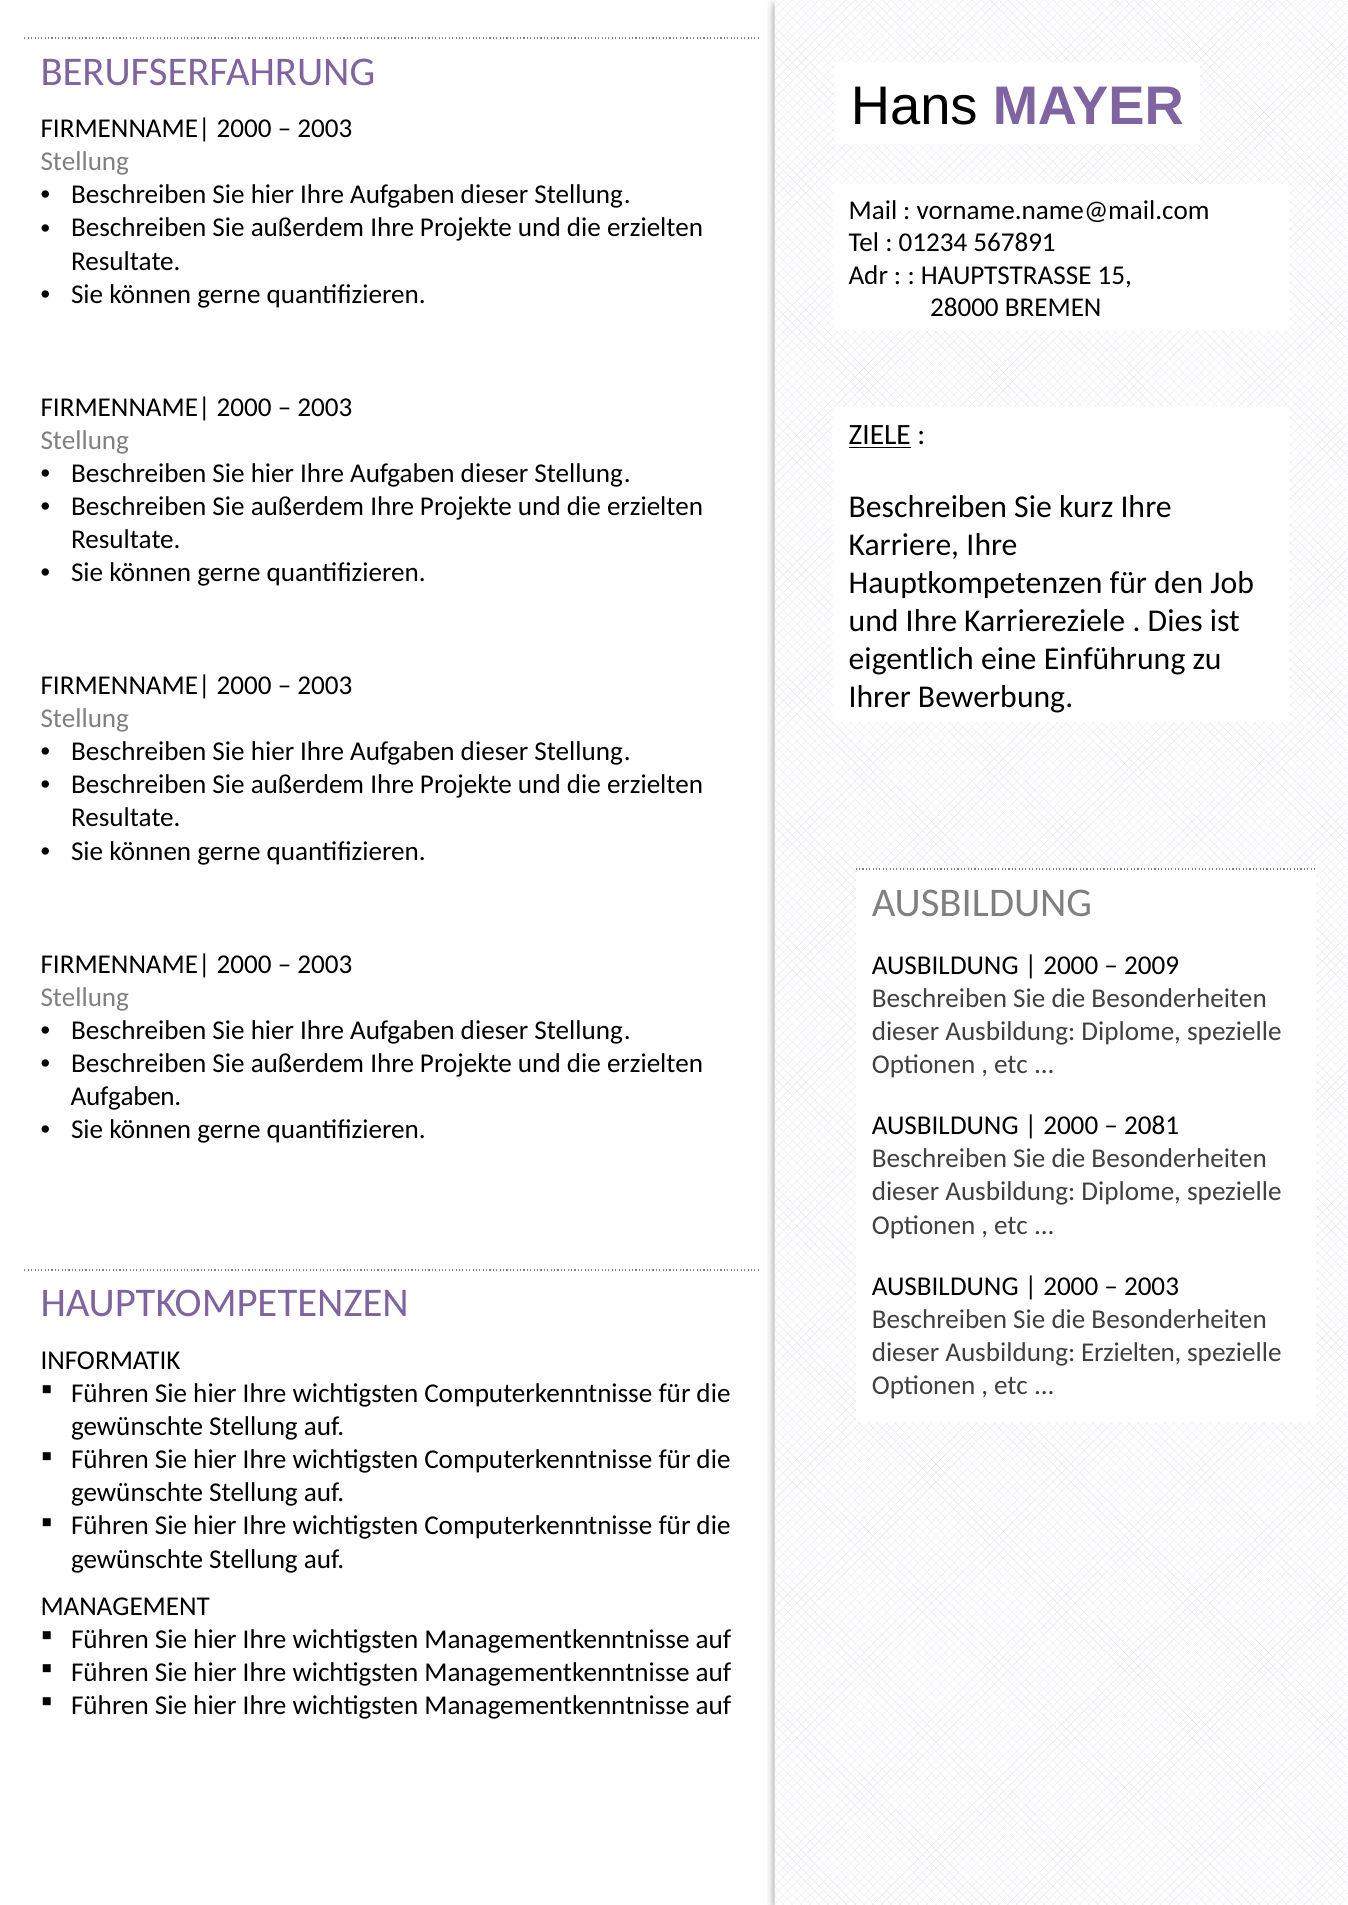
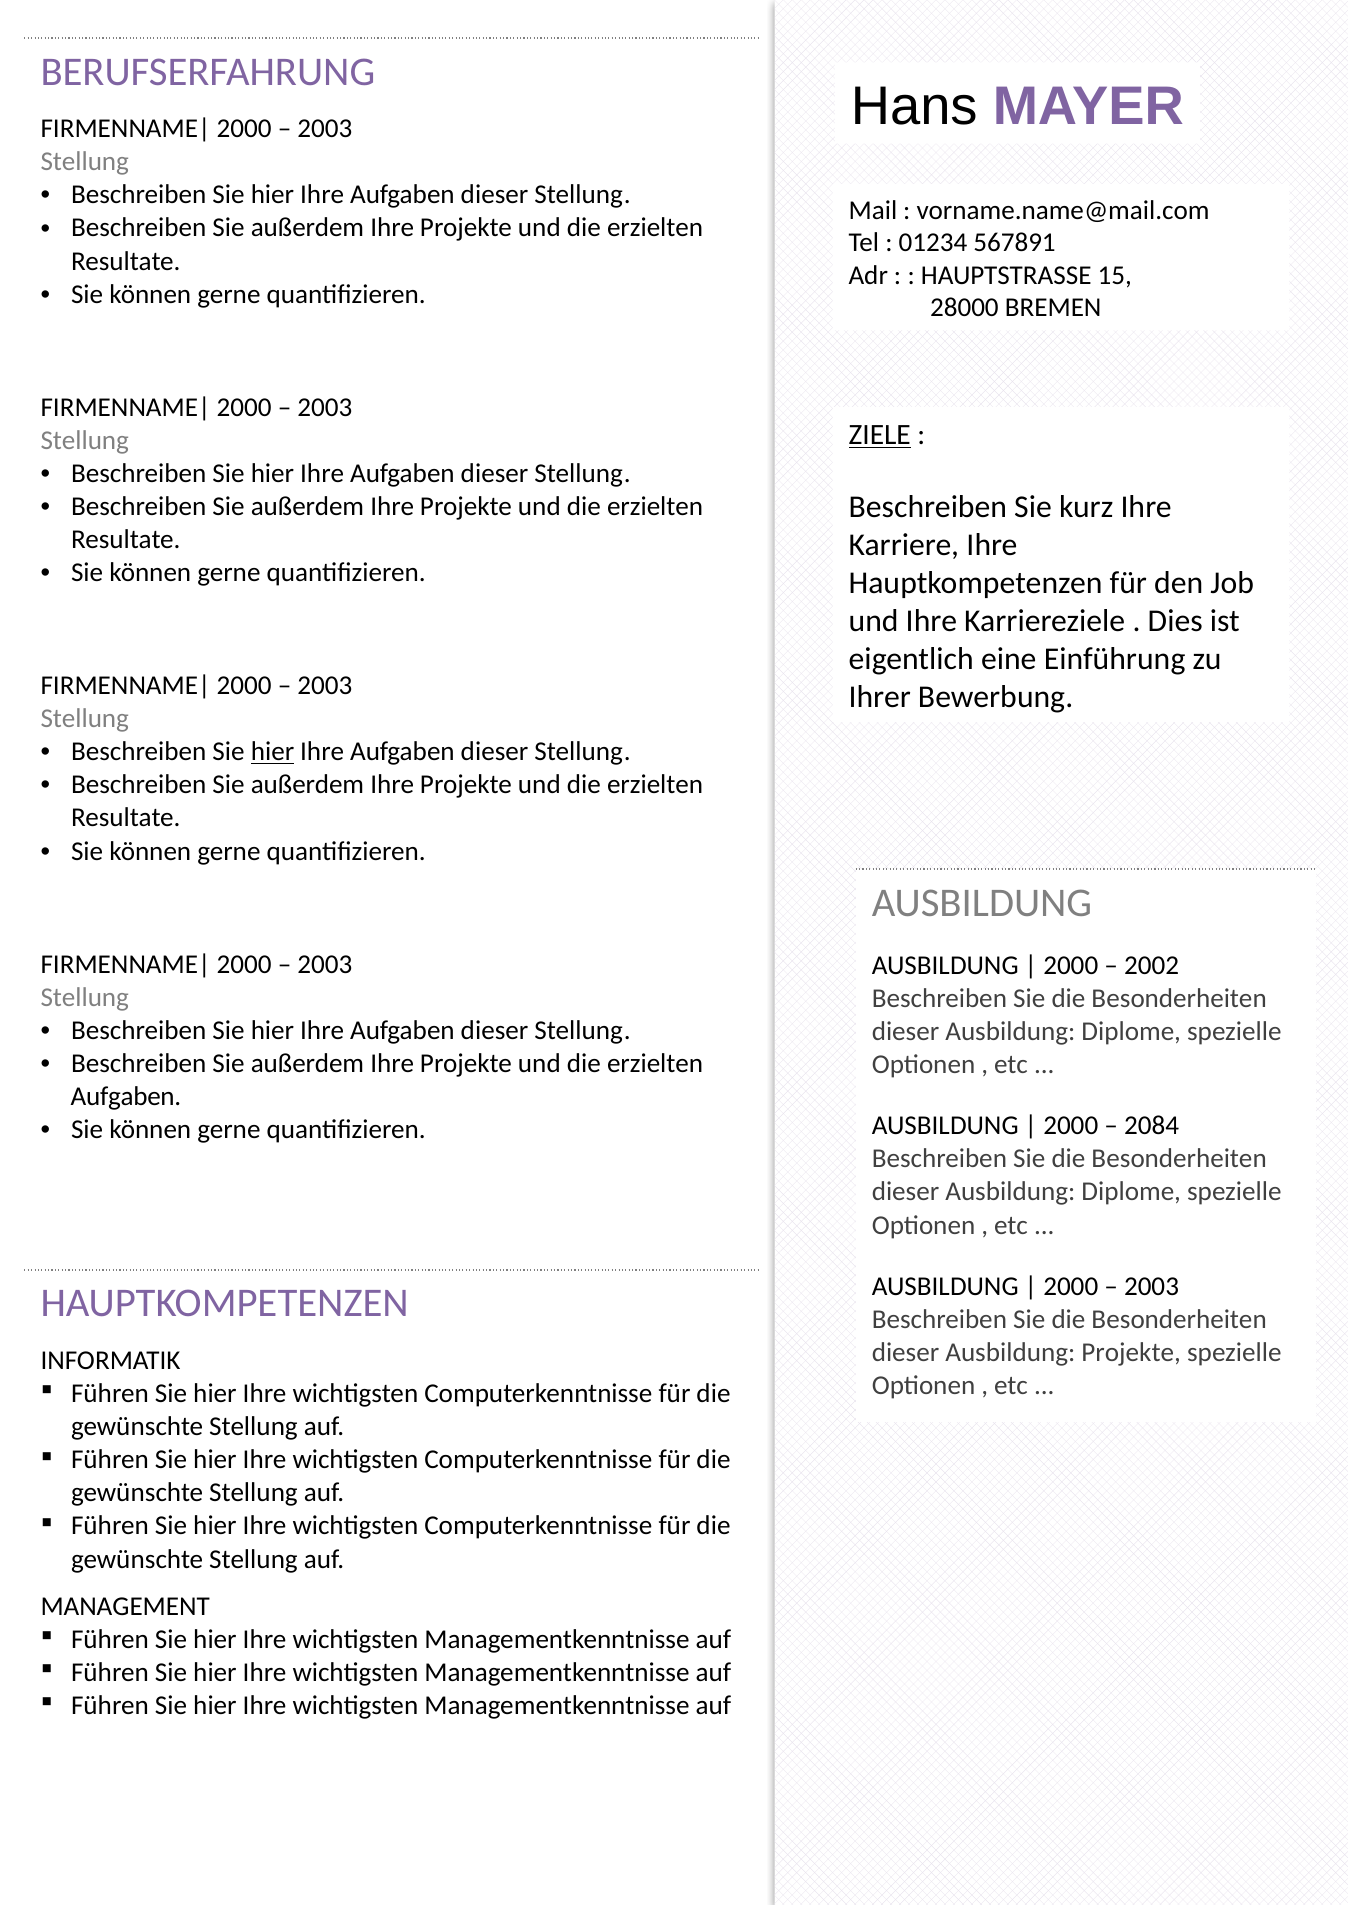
hier underline: none -> present (273, 752)
2009: 2009 -> 2002 (1152, 965)
2081: 2081 -> 2084 (1152, 1126)
Ausbildung Erzielten: Erzielten -> Projekte (1131, 1352)
